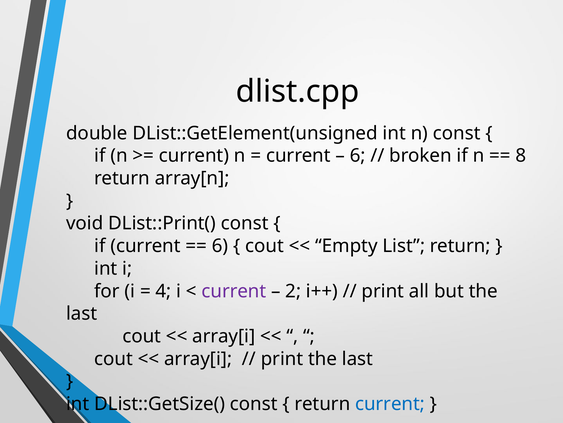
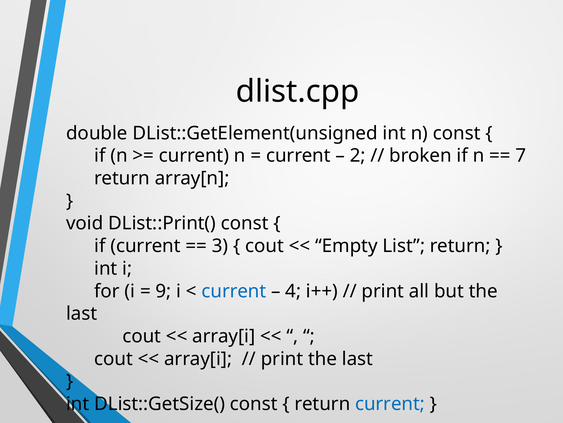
6: 6 -> 2 (358, 156)
8: 8 -> 7 (521, 156)
6: 6 -> 3 (220, 246)
4: 4 -> 9 (163, 291)
current colour: purple -> blue (234, 291)
2: 2 -> 4 (293, 291)
